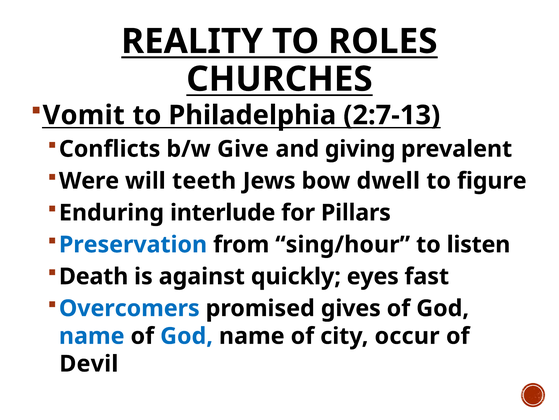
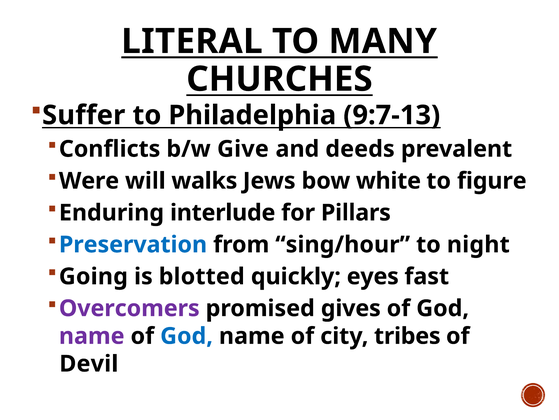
REALITY: REALITY -> LITERAL (192, 41)
ROLES: ROLES -> MANY (383, 41)
Vomit: Vomit -> Suffer (84, 115)
2:7-13: 2:7-13 -> 9:7-13 (392, 115)
giving: giving -> deeds (360, 149)
teeth: teeth -> walks (204, 181)
dwell: dwell -> white (388, 181)
listen: listen -> night (478, 244)
Death: Death -> Going (93, 276)
against: against -> blotted (202, 276)
Overcomers colour: blue -> purple (129, 308)
name colour: blue -> purple (92, 336)
occur: occur -> tribes (407, 336)
